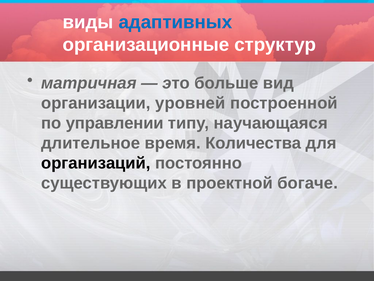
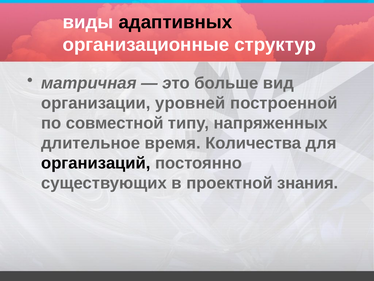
адаптивных colour: blue -> black (175, 22)
управлении: управлении -> совместной (115, 123)
научающаяся: научающаяся -> напряженных (271, 123)
богаче: богаче -> знания (308, 183)
